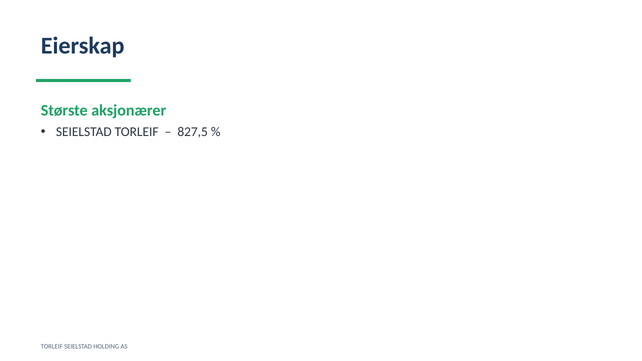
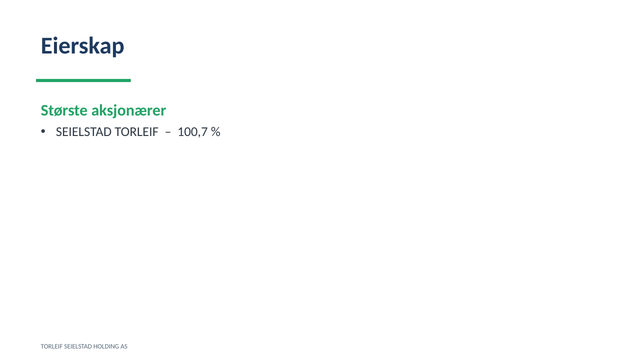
827,5: 827,5 -> 100,7 (193, 132)
